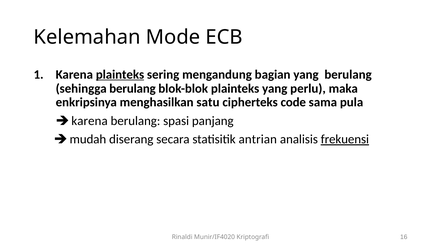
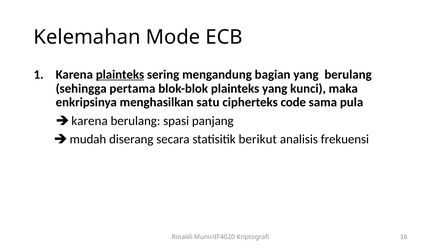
sehingga berulang: berulang -> pertama (132, 88)
perlu: perlu -> kunci (308, 88)
antrian: antrian -> berikut (258, 139)
frekuensi underline: present -> none (345, 139)
